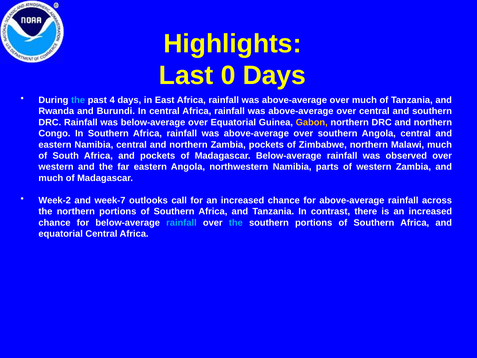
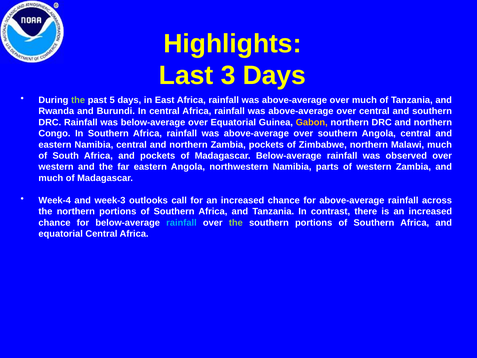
0: 0 -> 3 (228, 75)
the colour: light blue -> light green (78, 100)
4: 4 -> 5 (112, 100)
Week-2: Week-2 -> Week-4 (55, 200)
week-7: week-7 -> week-3 (110, 200)
the colour: light blue -> light green (236, 222)
